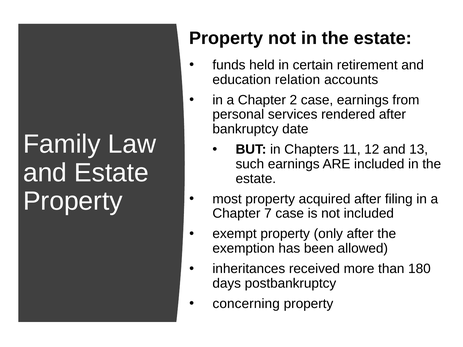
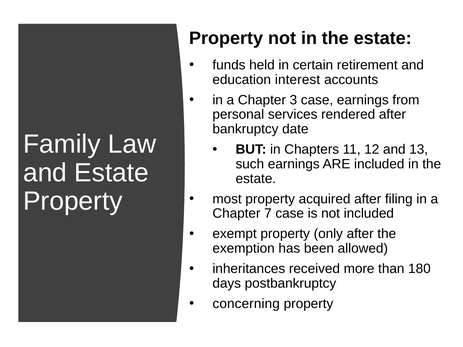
relation: relation -> interest (298, 80)
2: 2 -> 3 (293, 100)
